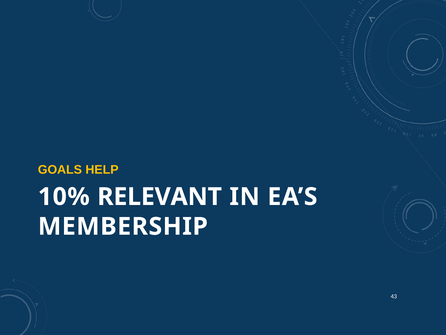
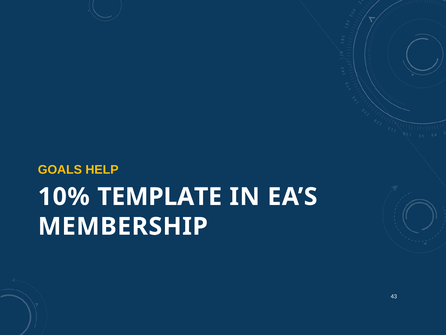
RELEVANT: RELEVANT -> TEMPLATE (160, 196)
